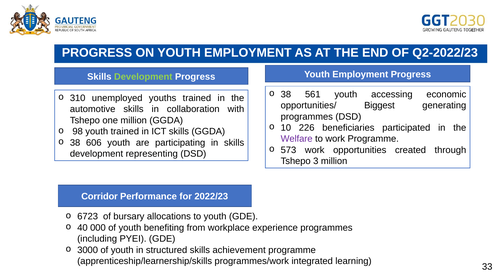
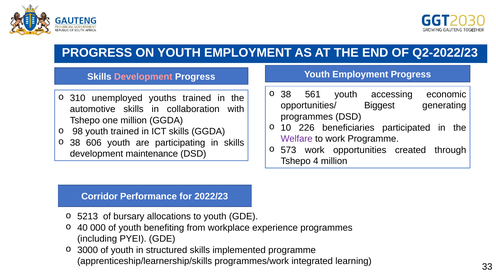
Development colour: light green -> pink (143, 77)
representing: representing -> maintenance (152, 154)
3: 3 -> 4 (316, 161)
6723: 6723 -> 5213 (88, 217)
achievement: achievement -> implemented (239, 250)
